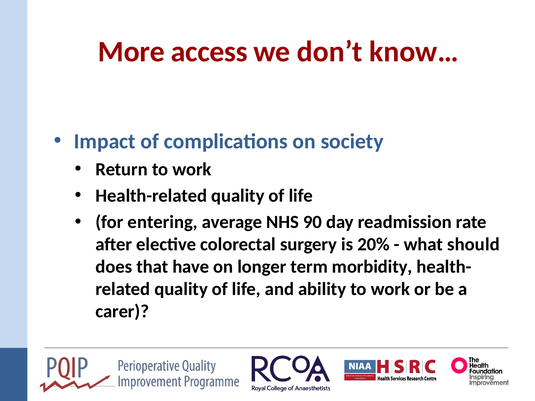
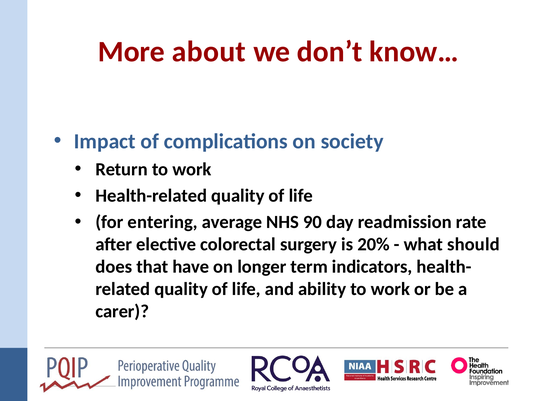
access: access -> about (209, 52)
morbidity: morbidity -> indicators (372, 267)
